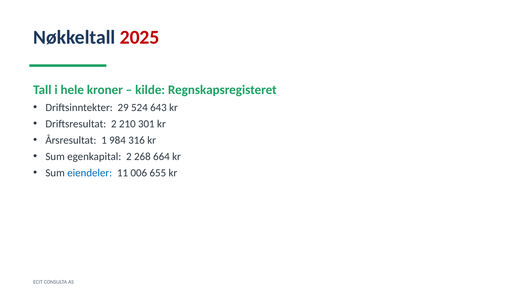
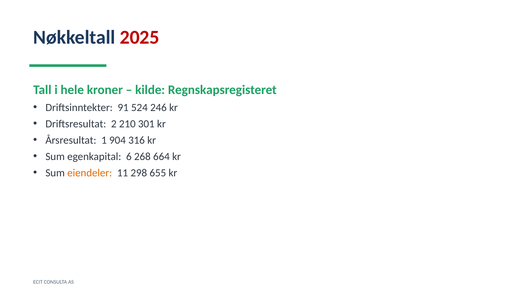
29: 29 -> 91 (123, 107)
643: 643 -> 246 (158, 107)
984: 984 -> 904 (117, 140)
egenkapital 2: 2 -> 6 (129, 156)
eiendeler colour: blue -> orange (90, 173)
006: 006 -> 298 (139, 173)
